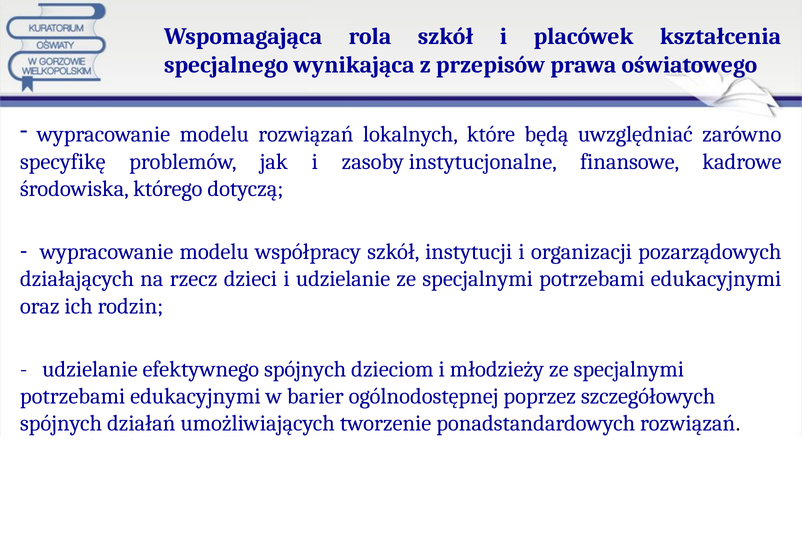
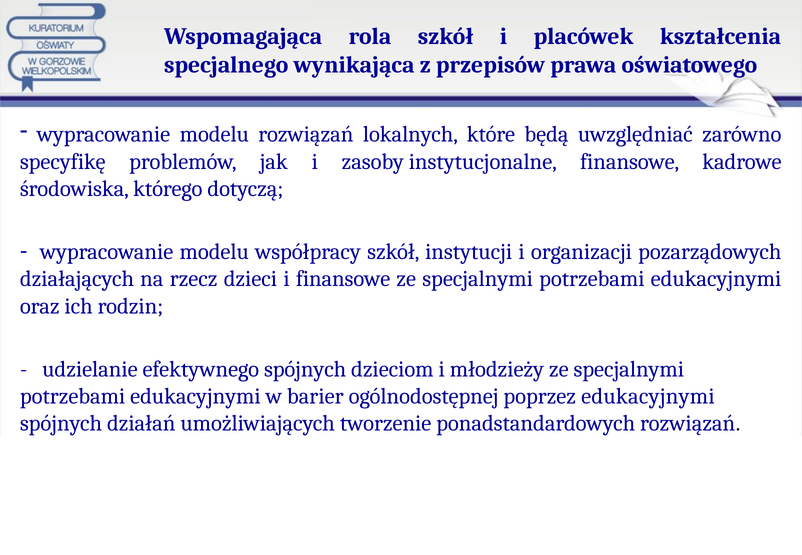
i udzielanie: udzielanie -> finansowe (343, 279)
poprzez szczegółowych: szczegółowych -> edukacyjnymi (648, 397)
